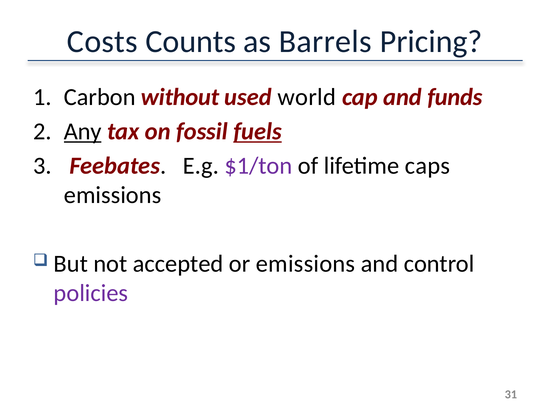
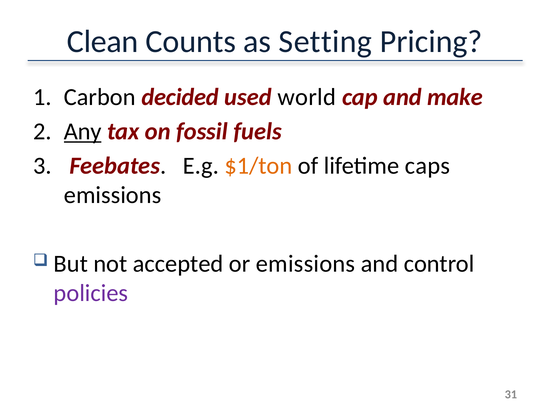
Costs: Costs -> Clean (103, 42)
Barrels: Barrels -> Setting (325, 42)
without: without -> decided (180, 97)
funds: funds -> make (455, 97)
fuels underline: present -> none (258, 131)
$1/ton colour: purple -> orange (258, 166)
